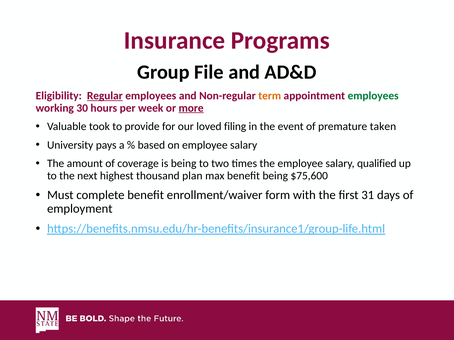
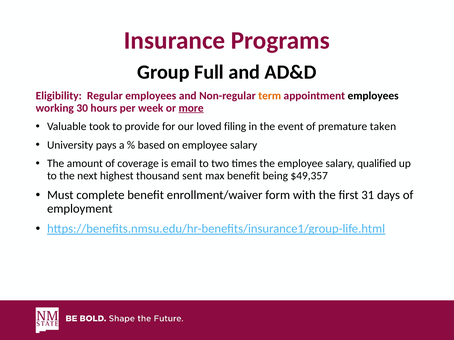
File: File -> Full (209, 72)
Regular underline: present -> none (105, 96)
employees colour: green -> black (373, 96)
is being: being -> email (184, 164)
plan: plan -> sent (192, 176)
$75,600: $75,600 -> $49,357 (309, 176)
